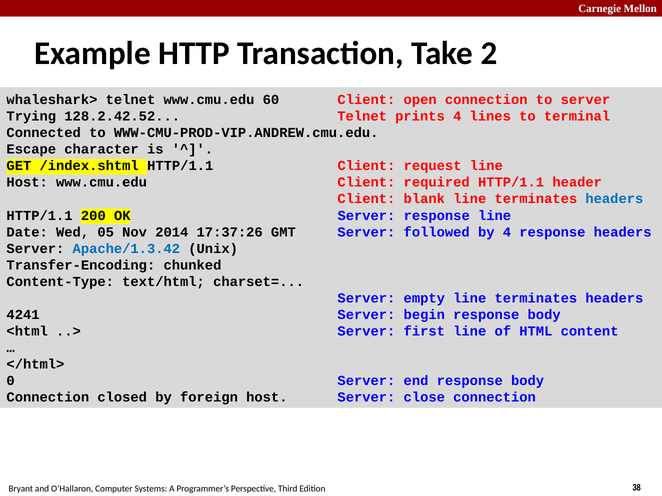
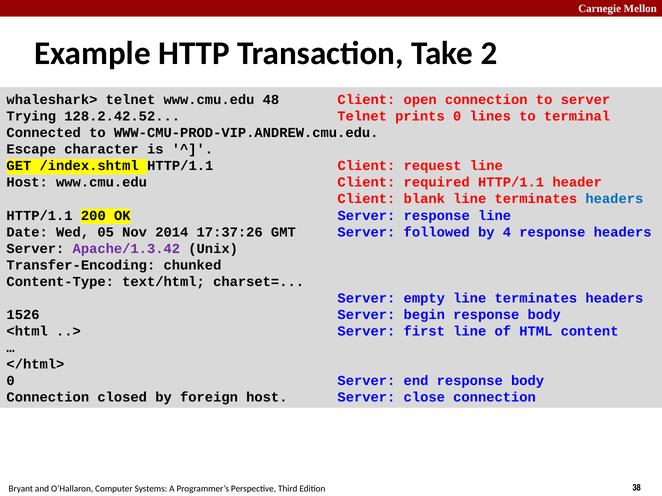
60: 60 -> 48 (271, 100)
prints 4: 4 -> 0 (457, 116)
Apache/1.3.42 colour: blue -> purple (126, 249)
4241: 4241 -> 1526 (23, 315)
